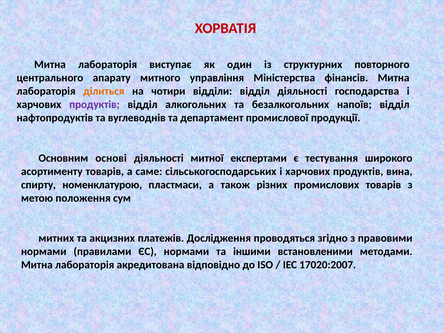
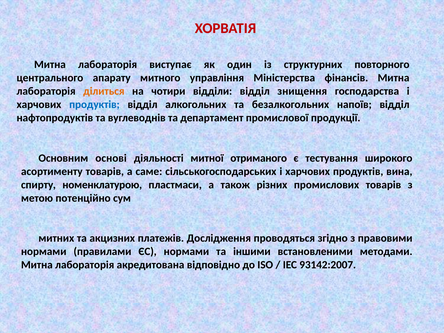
відділ діяльності: діяльності -> знищення (302, 91)
продуктів colour: purple -> blue (94, 105)
експертами: експертами -> отриманого (259, 158)
положення: положення -> потенційно (83, 198)
17020:2007: 17020:2007 -> 93142:2007 (328, 265)
